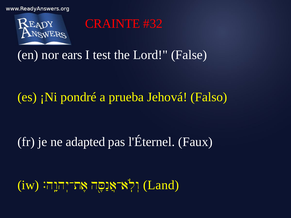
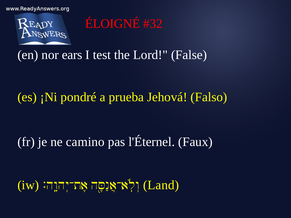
CRAINTE: CRAINTE -> ÉLOIGNÉ (113, 24)
adapted: adapted -> camino (85, 142)
